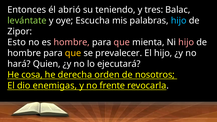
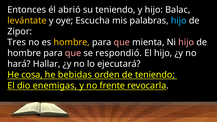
y tres: tres -> hijo (154, 10)
levántate colour: light green -> yellow (27, 21)
Esto: Esto -> Tres (17, 42)
hombre colour: pink -> yellow (72, 42)
que colour: yellow -> pink (73, 53)
prevalecer: prevalecer -> respondió (119, 53)
Quien: Quien -> Hallar (47, 64)
derecha: derecha -> bebidas (75, 75)
de nosotros: nosotros -> teniendo (155, 75)
